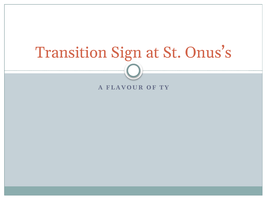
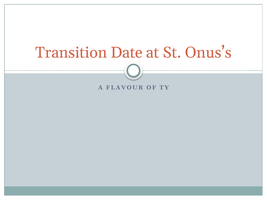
Sign: Sign -> Date (127, 53)
